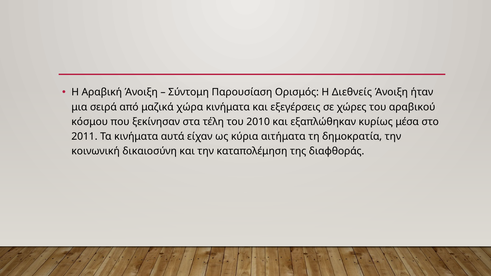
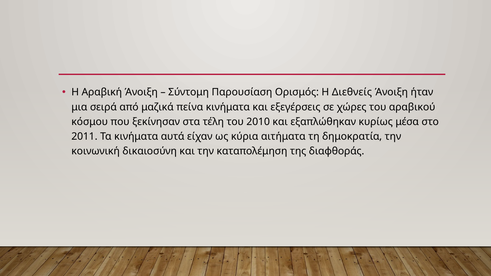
χώρα: χώρα -> πείνα (190, 107)
